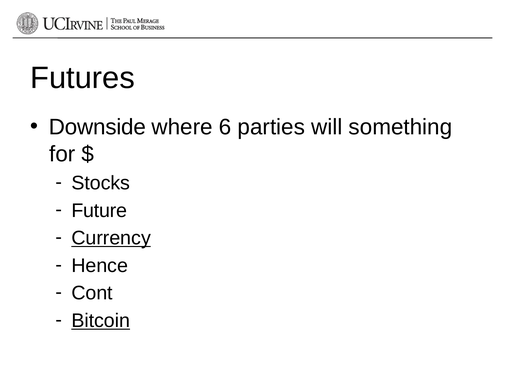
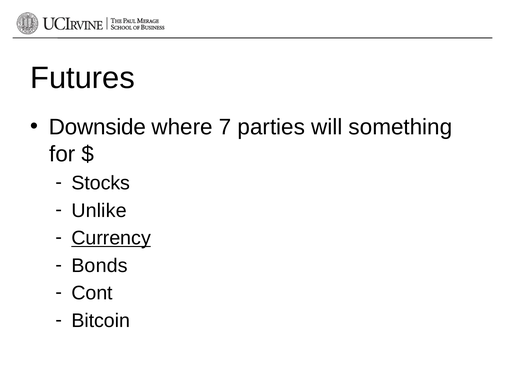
6: 6 -> 7 (225, 127)
Future: Future -> Unlike (99, 210)
Hence: Hence -> Bonds (100, 265)
Bitcoin underline: present -> none (101, 320)
